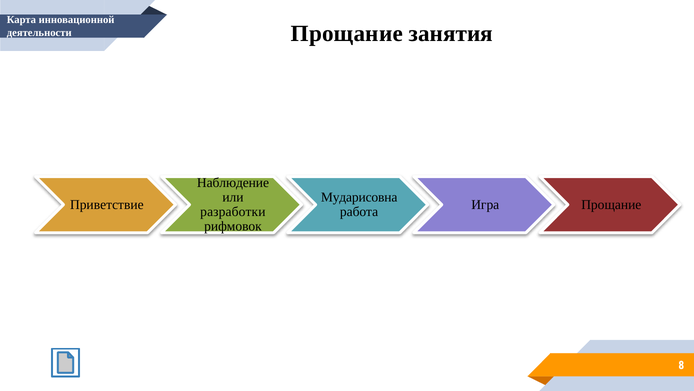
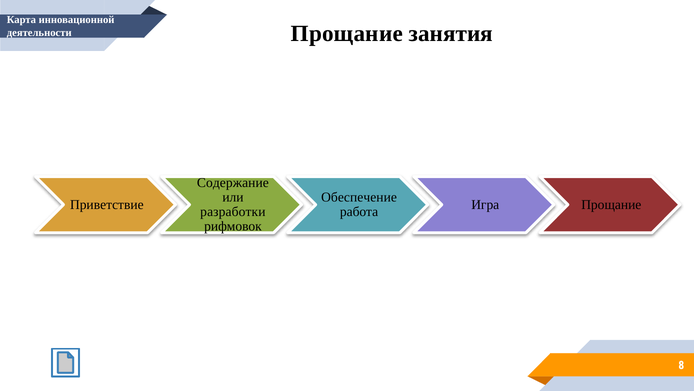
Наблюдение: Наблюдение -> Содержание (233, 182)
Мударисовна: Мударисовна -> Обеспечение (359, 197)
